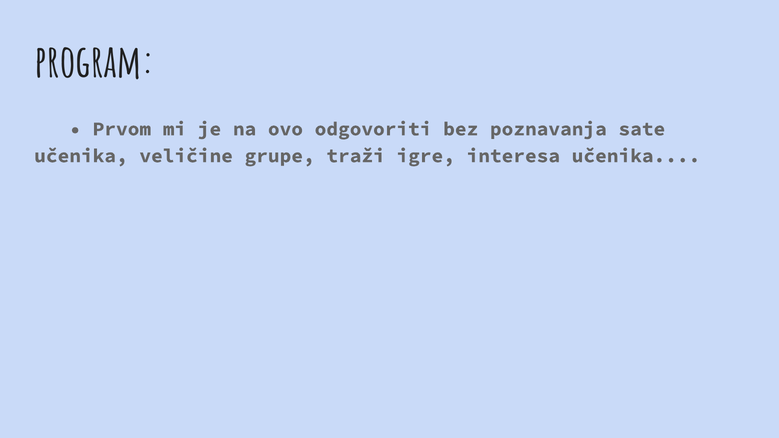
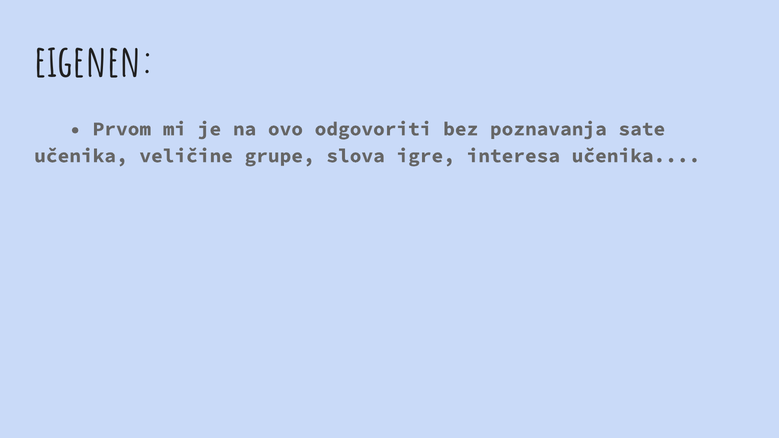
program: program -> eigenen (94, 62)
traži: traži -> slova (356, 156)
